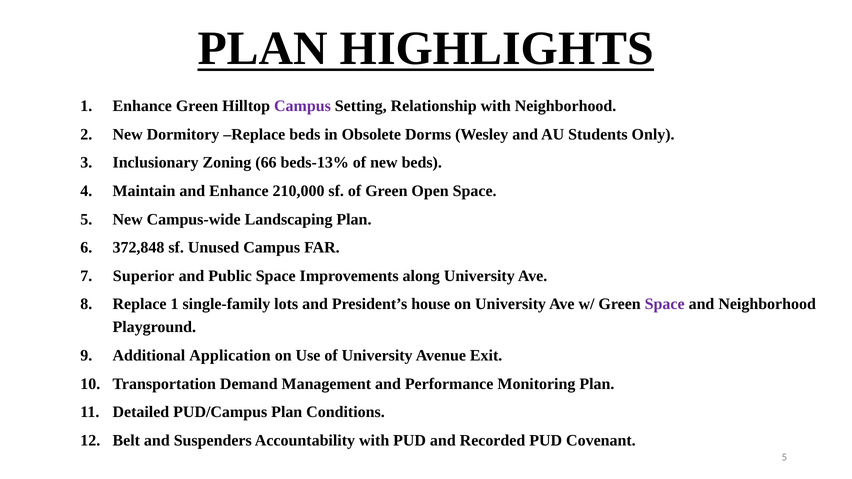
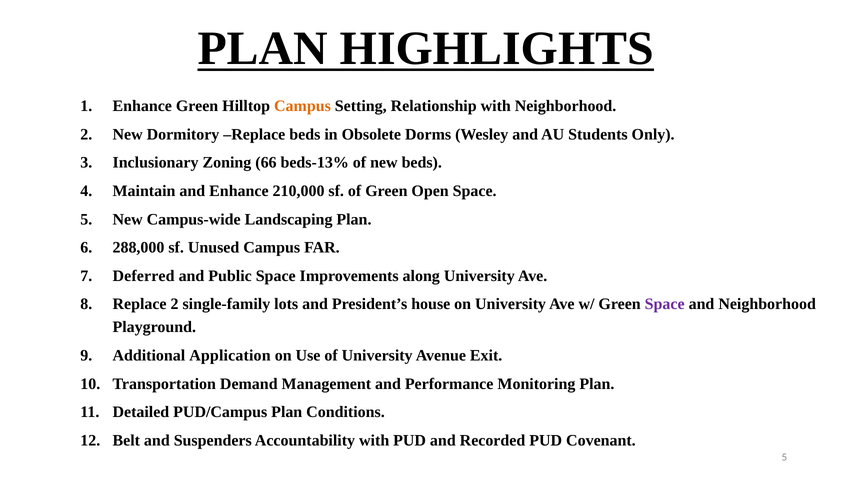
Campus colour: purple -> orange (302, 106)
372,848: 372,848 -> 288,000 (138, 248)
Superior: Superior -> Deferred (144, 276)
Replace 1: 1 -> 2 (175, 304)
